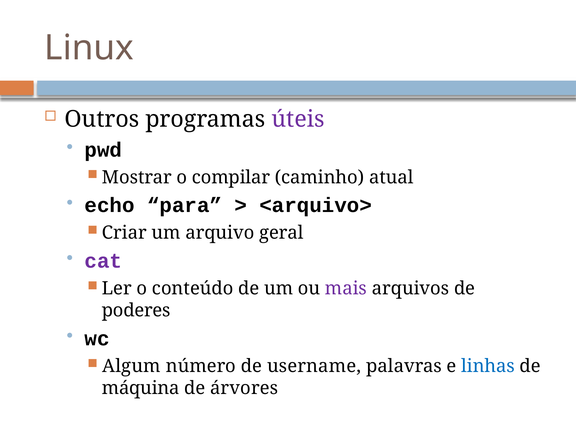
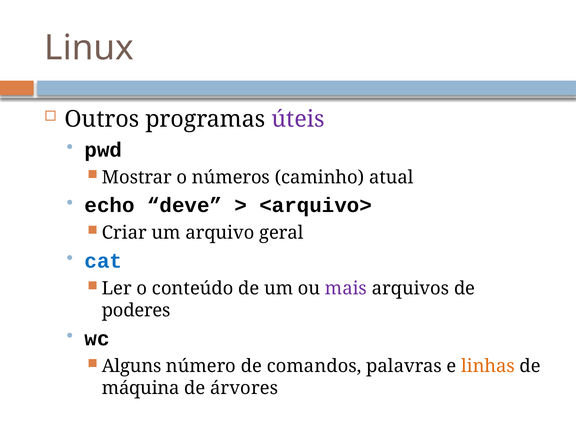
compilar: compilar -> números (231, 177)
para: para -> deve (185, 205)
cat colour: purple -> blue (103, 261)
Algum: Algum -> Alguns (132, 366)
username: username -> comandos (314, 366)
linhas colour: blue -> orange (488, 366)
